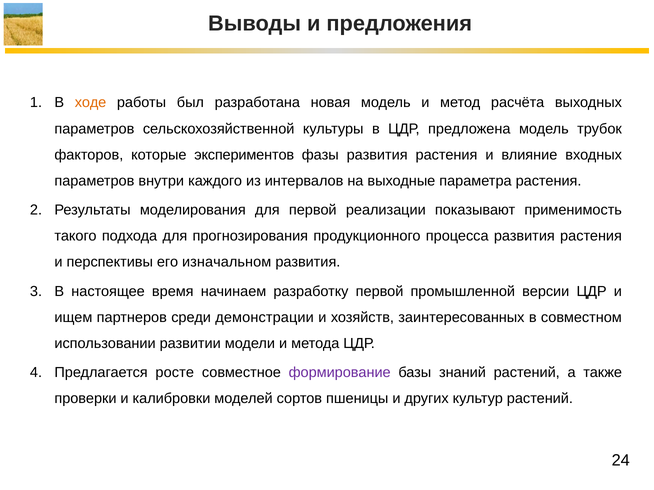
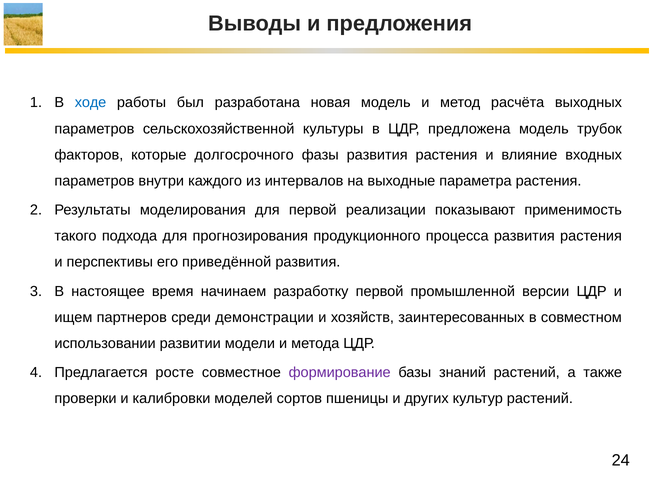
ходе colour: orange -> blue (91, 103)
экспериментов: экспериментов -> долгосрочного (244, 155)
изначальном: изначальном -> приведённой (227, 262)
